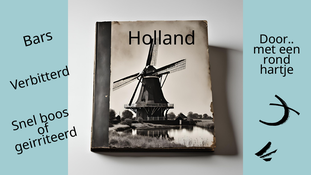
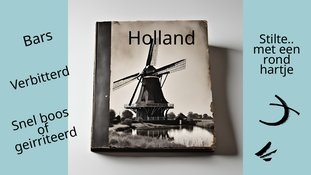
Door: Door -> Stilte (277, 39)
